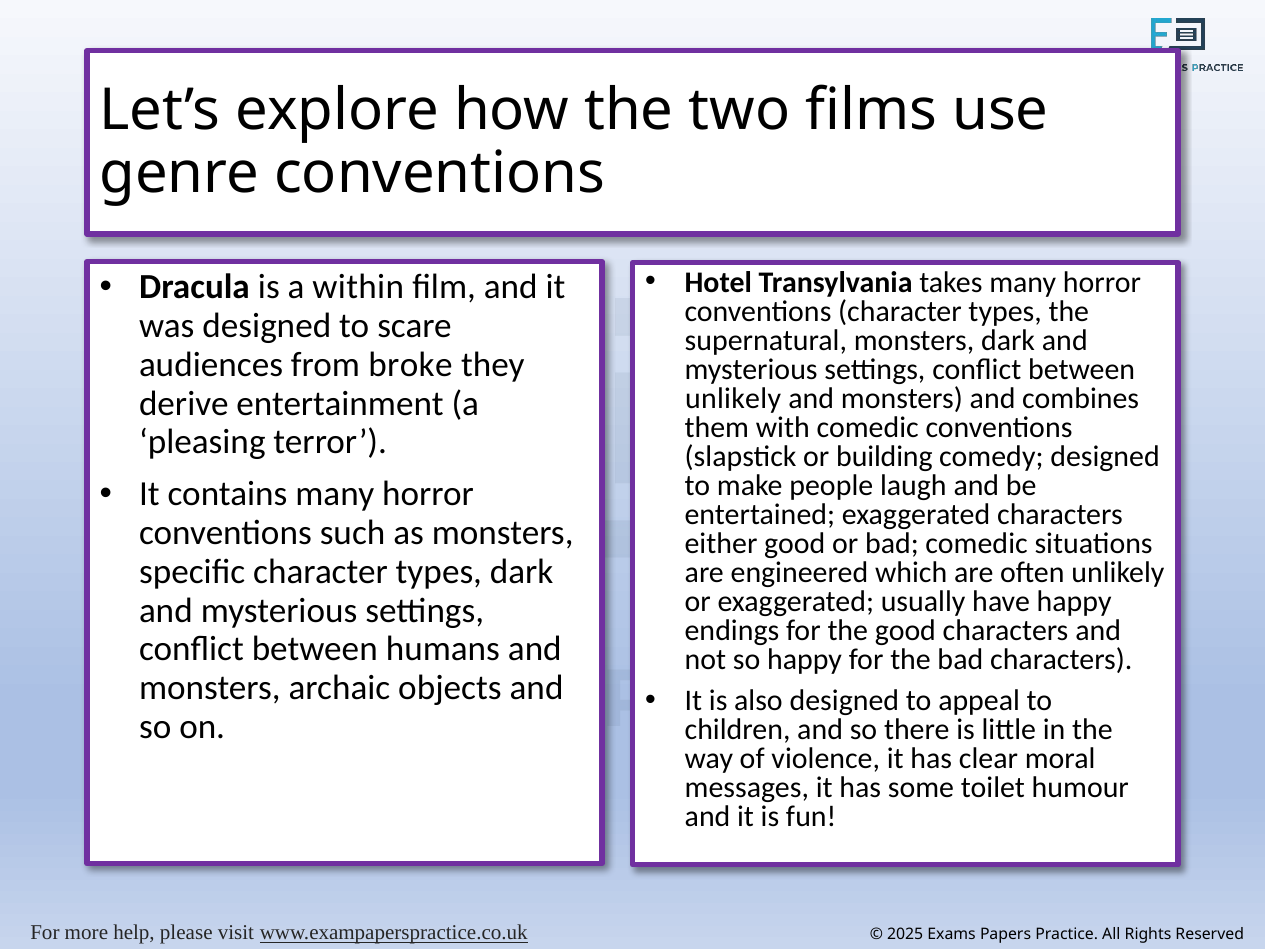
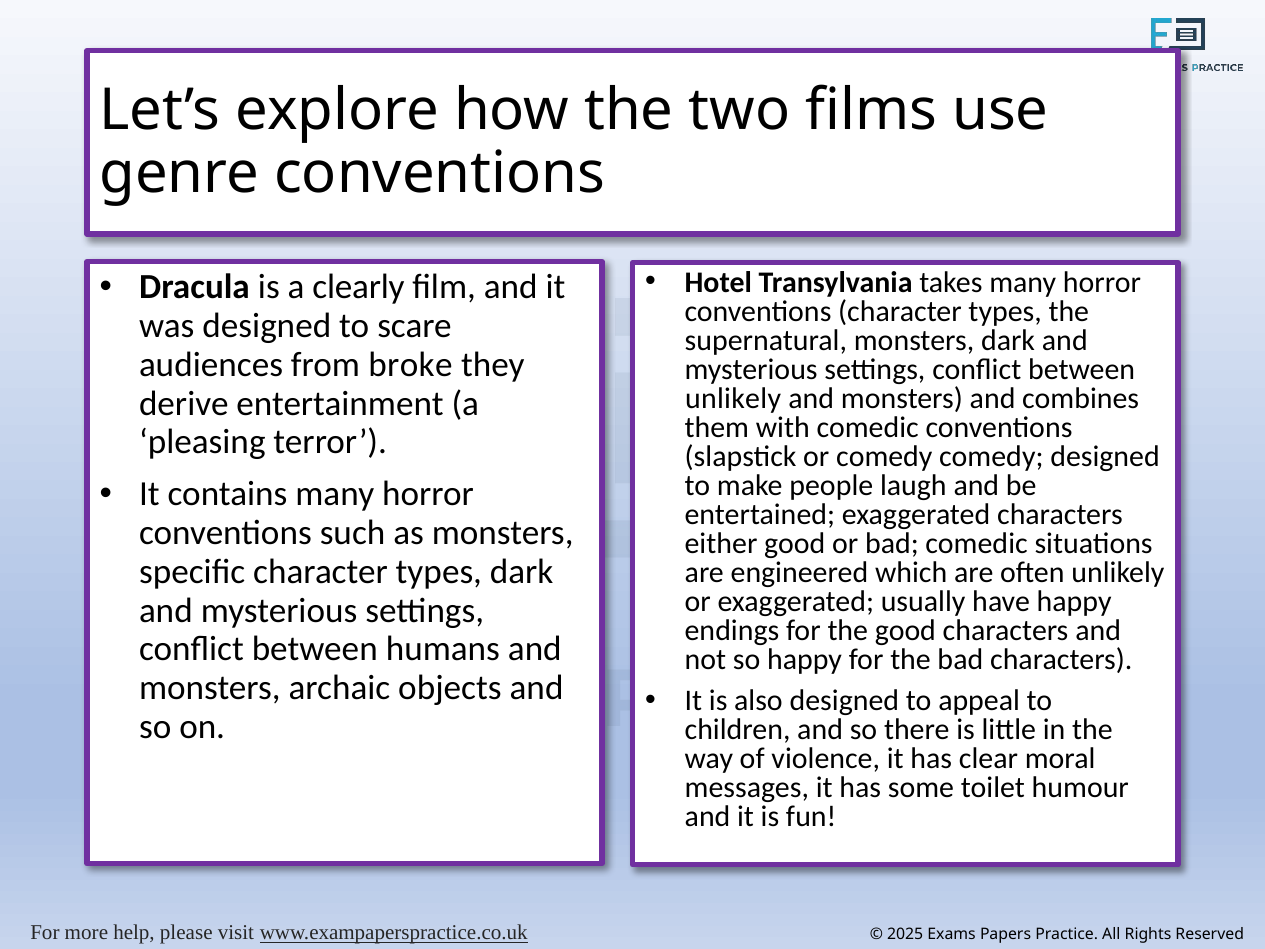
within: within -> clearly (358, 287)
or building: building -> comedy (884, 457)
